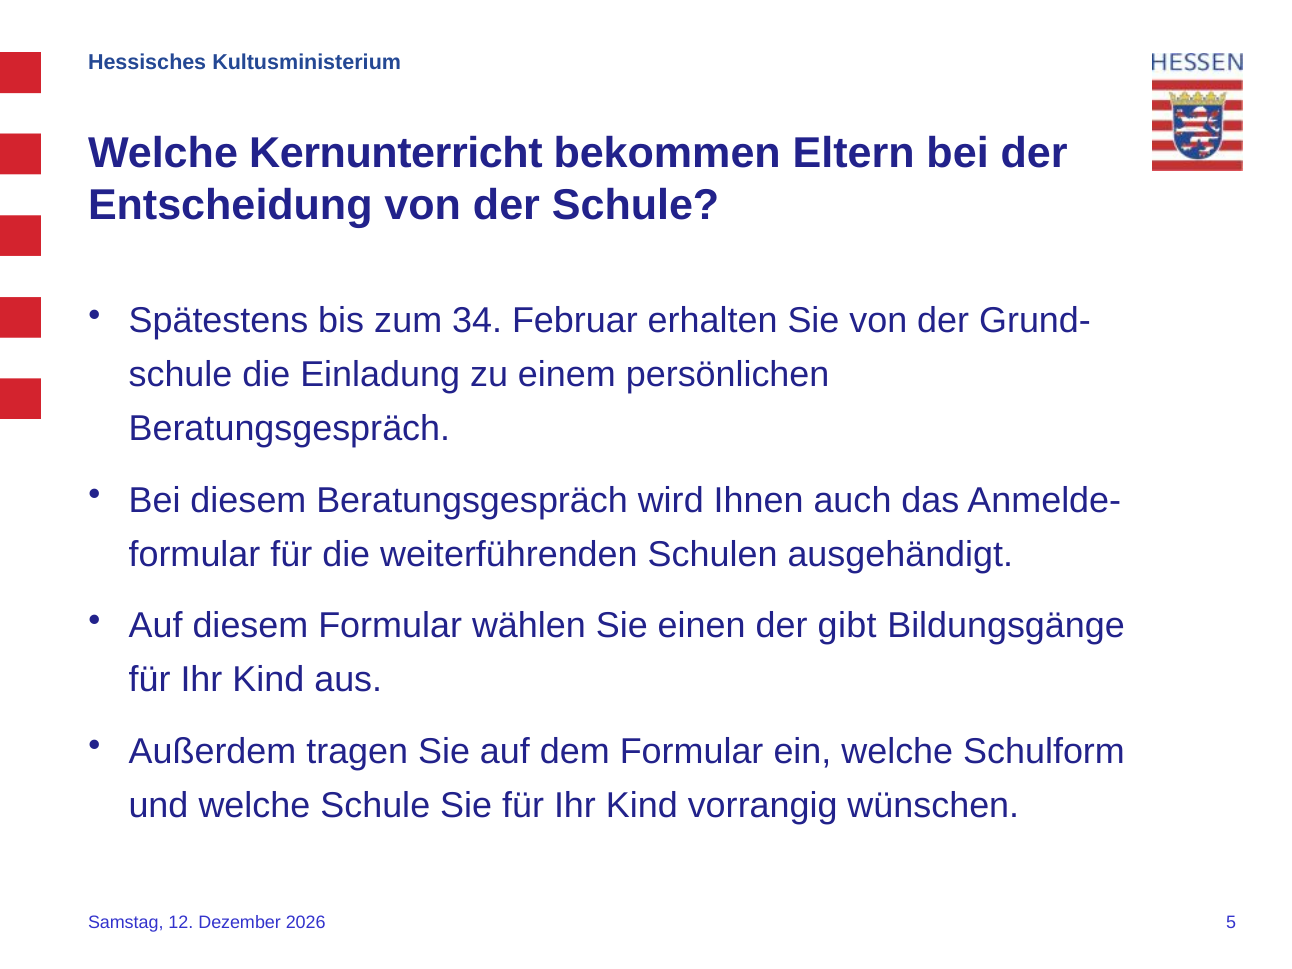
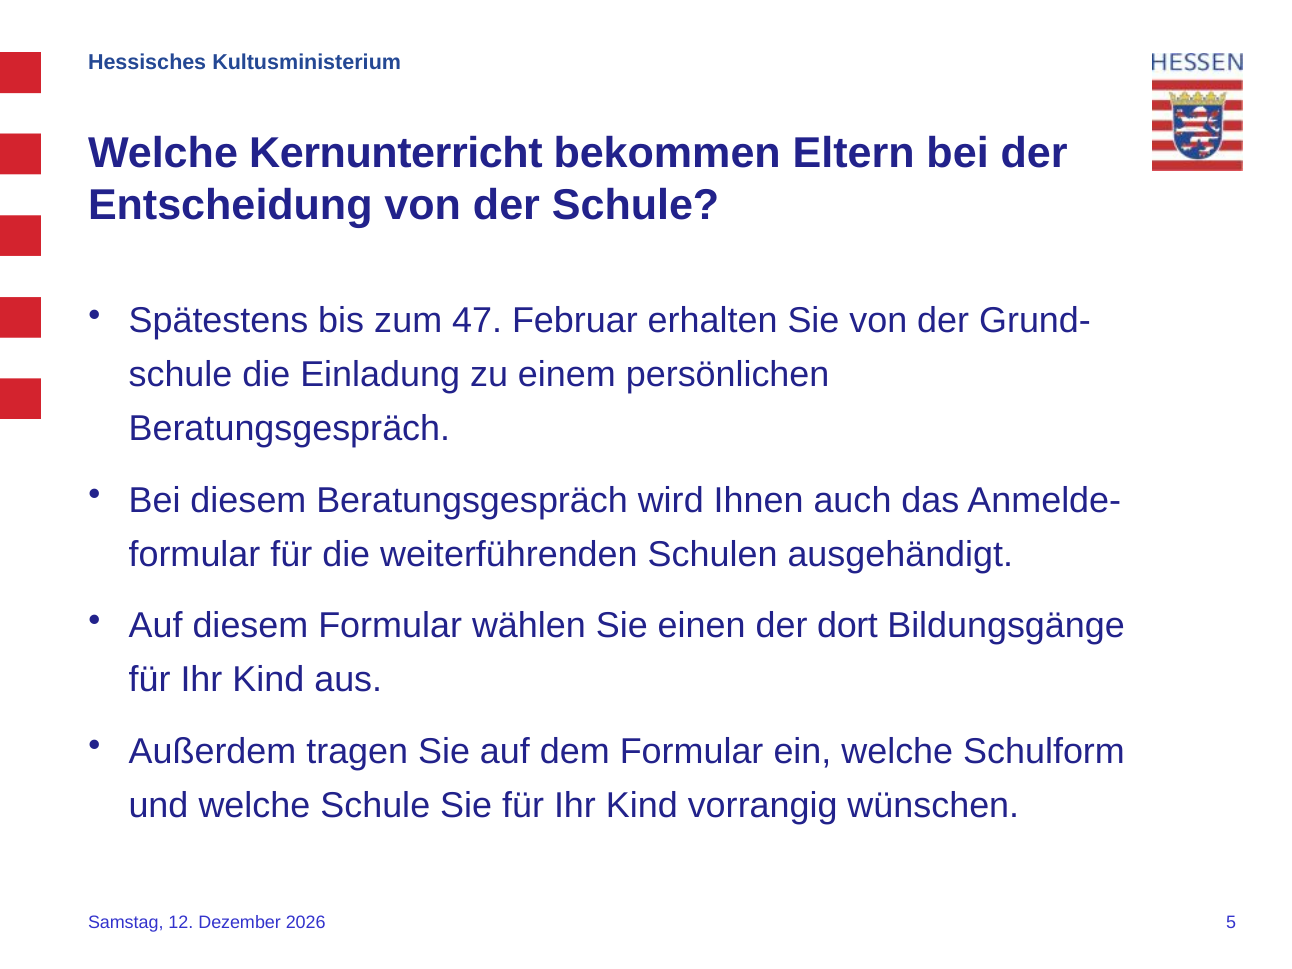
34: 34 -> 47 (477, 321)
gibt: gibt -> dort (848, 626)
